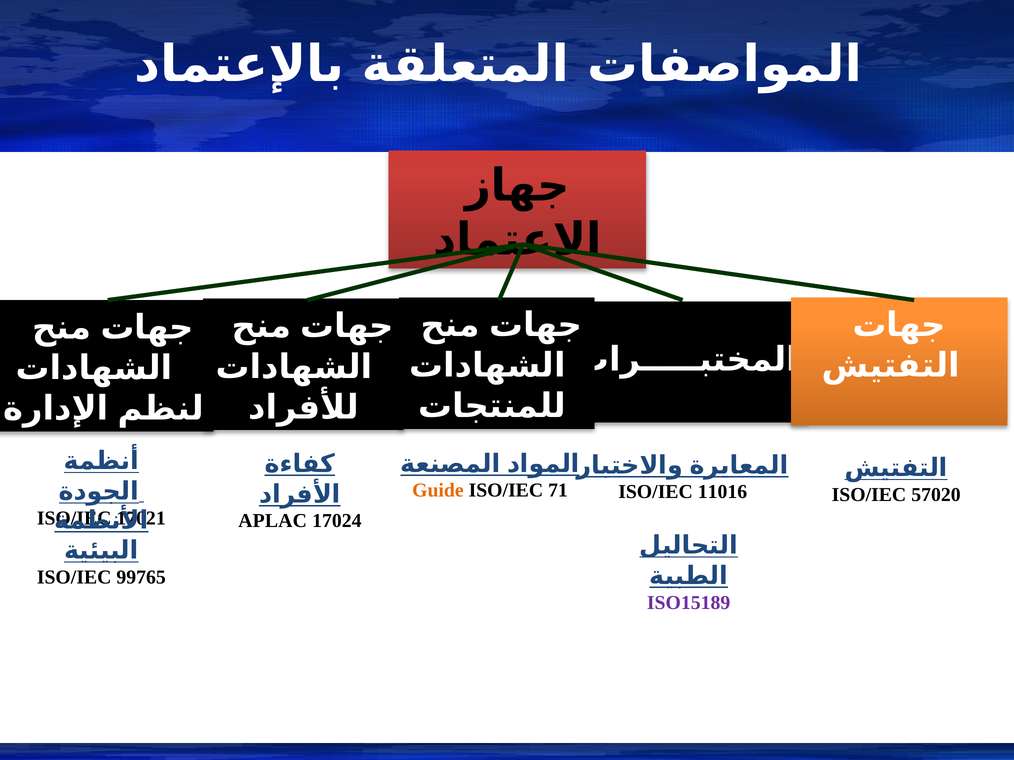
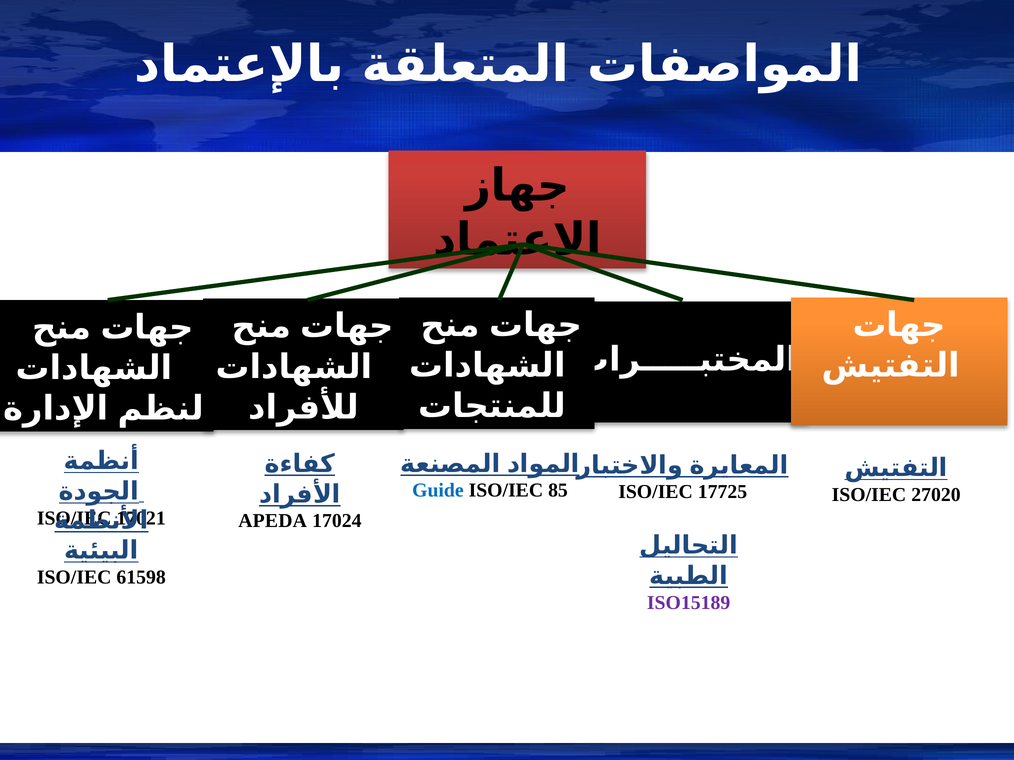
Guide colour: orange -> blue (438, 491)
71: 71 -> 85 (558, 491)
11016: 11016 -> 17725 (722, 492)
57020: 57020 -> 27020 (936, 495)
APLAC: APLAC -> APEDA (273, 521)
99765: 99765 -> 61598 (141, 578)
